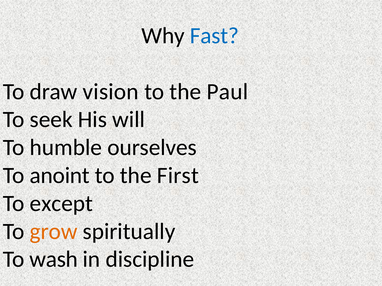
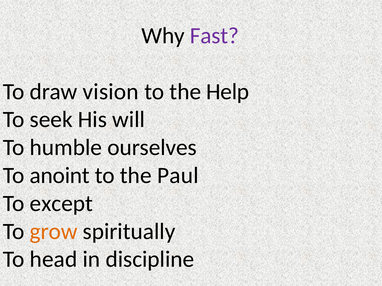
Fast colour: blue -> purple (214, 36)
Paul: Paul -> Help (228, 92)
First: First -> Paul (178, 176)
wash: wash -> head (53, 260)
